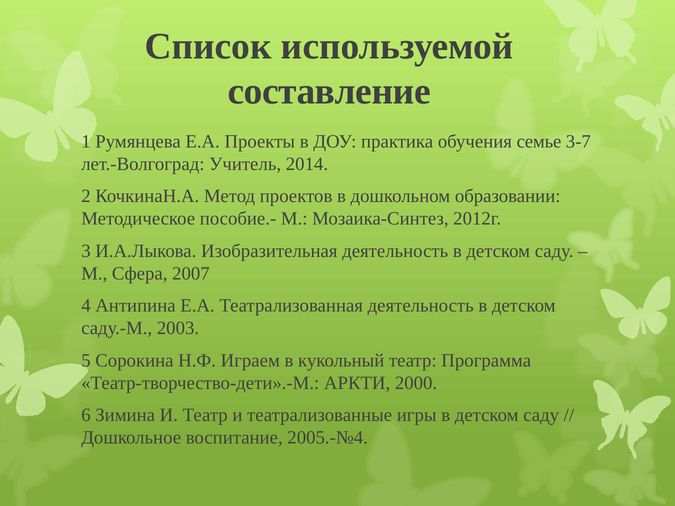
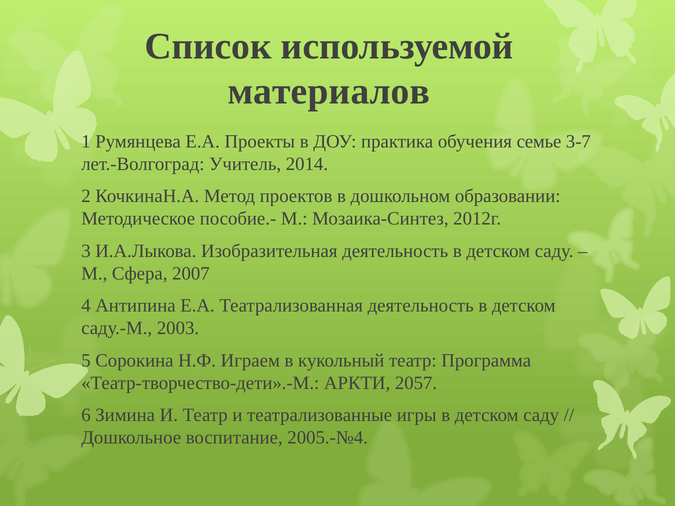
составление: составление -> материалов (329, 92)
2000: 2000 -> 2057 (416, 383)
